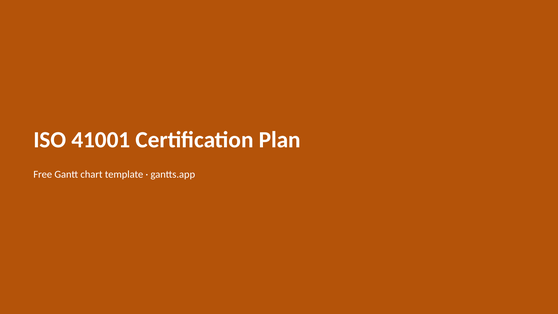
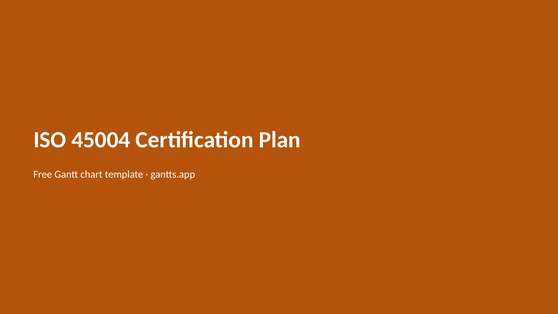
41001: 41001 -> 45004 (101, 140)
